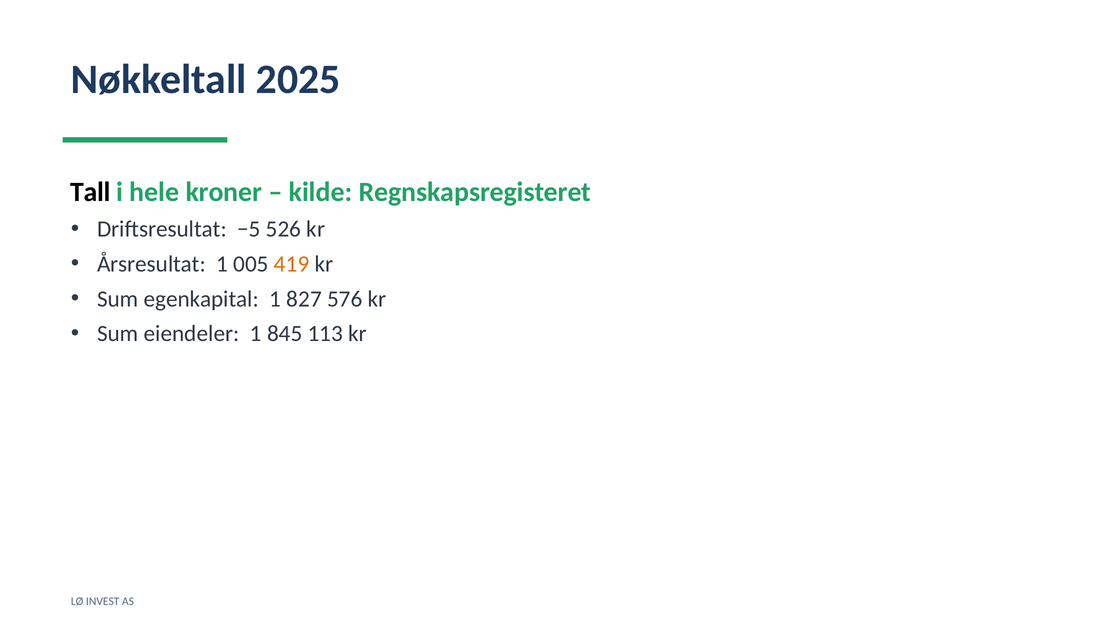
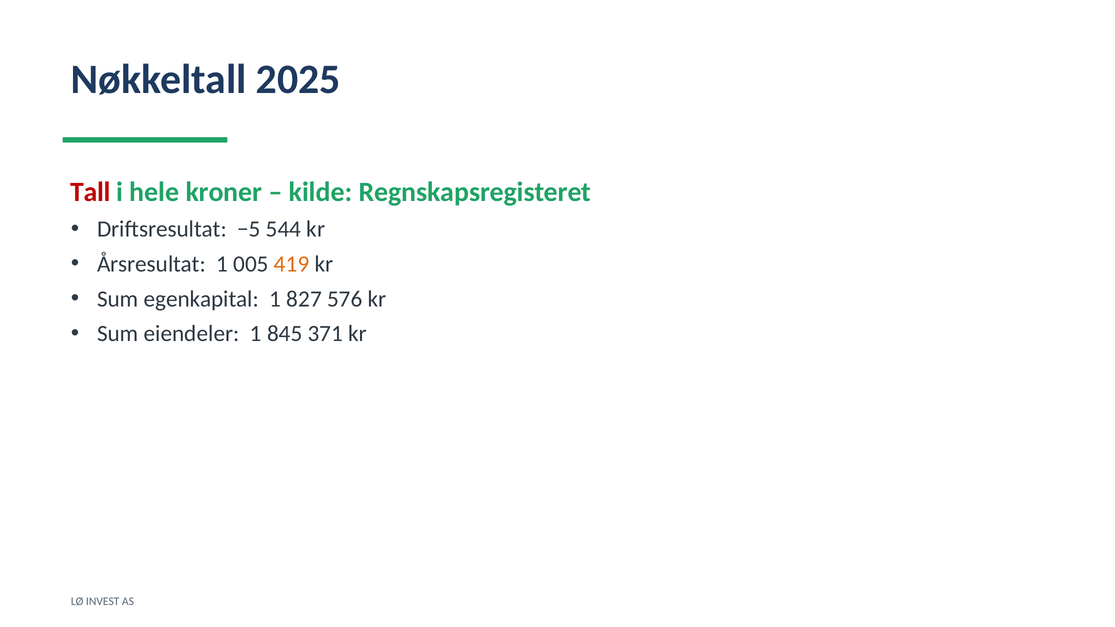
Tall colour: black -> red (91, 192)
526: 526 -> 544 (283, 229)
113: 113 -> 371 (325, 334)
